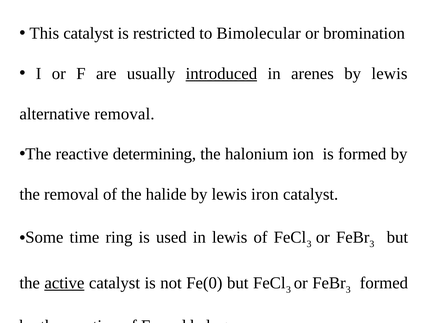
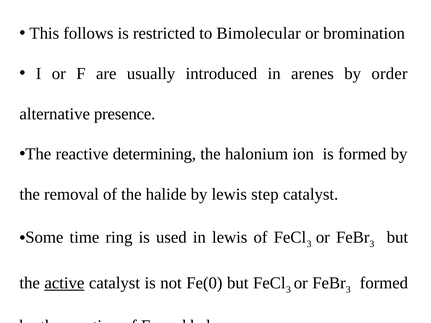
This catalyst: catalyst -> follows (88, 33)
introduced underline: present -> none (221, 74)
arenes by lewis: lewis -> order (390, 74)
alternative removal: removal -> presence (125, 114)
iron: iron -> step (265, 194)
